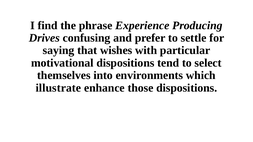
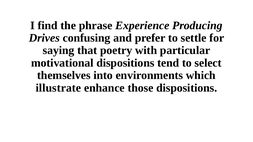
wishes: wishes -> poetry (116, 50)
